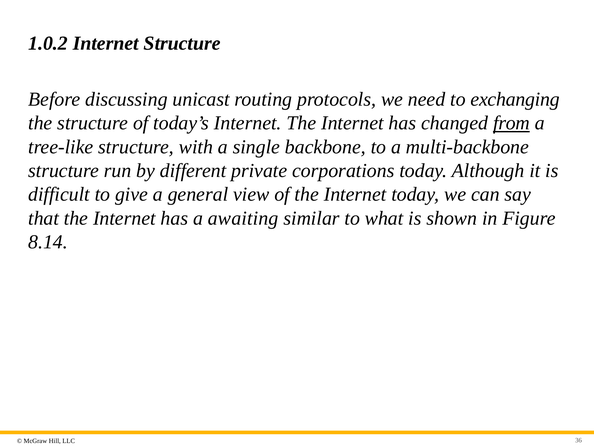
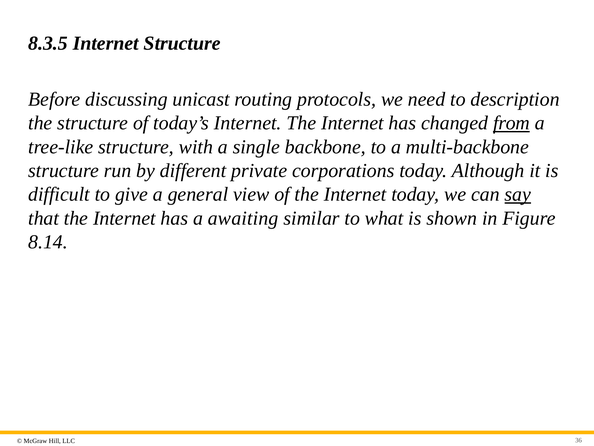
1.0.2: 1.0.2 -> 8.3.5 (48, 43)
exchanging: exchanging -> description (515, 99)
say underline: none -> present (518, 194)
